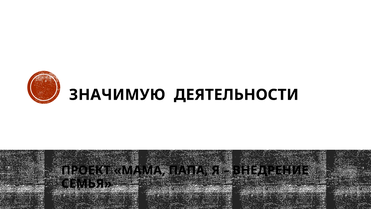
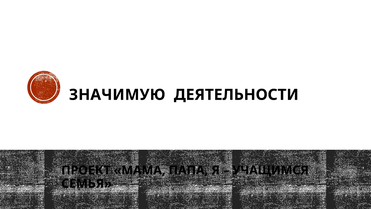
ВНЕДРЕНИЕ: ВНЕДРЕНИЕ -> УЧАЩИМСЯ (271, 170)
